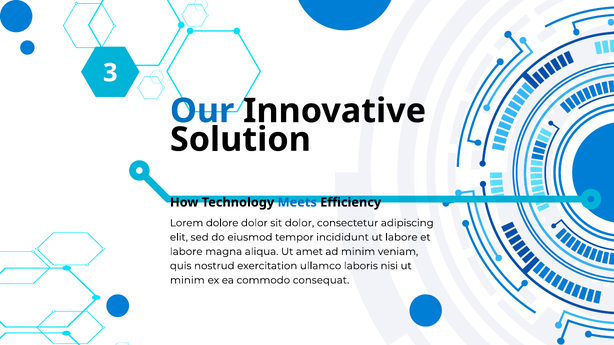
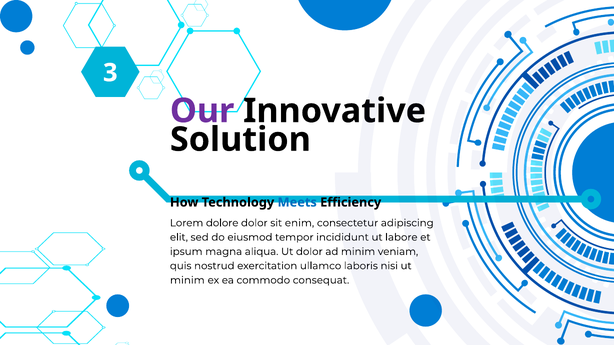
Our colour: blue -> purple (202, 111)
sit dolor: dolor -> enim (299, 223)
labore: labore -> ipsum (186, 252)
Ut amet: amet -> dolor (309, 252)
